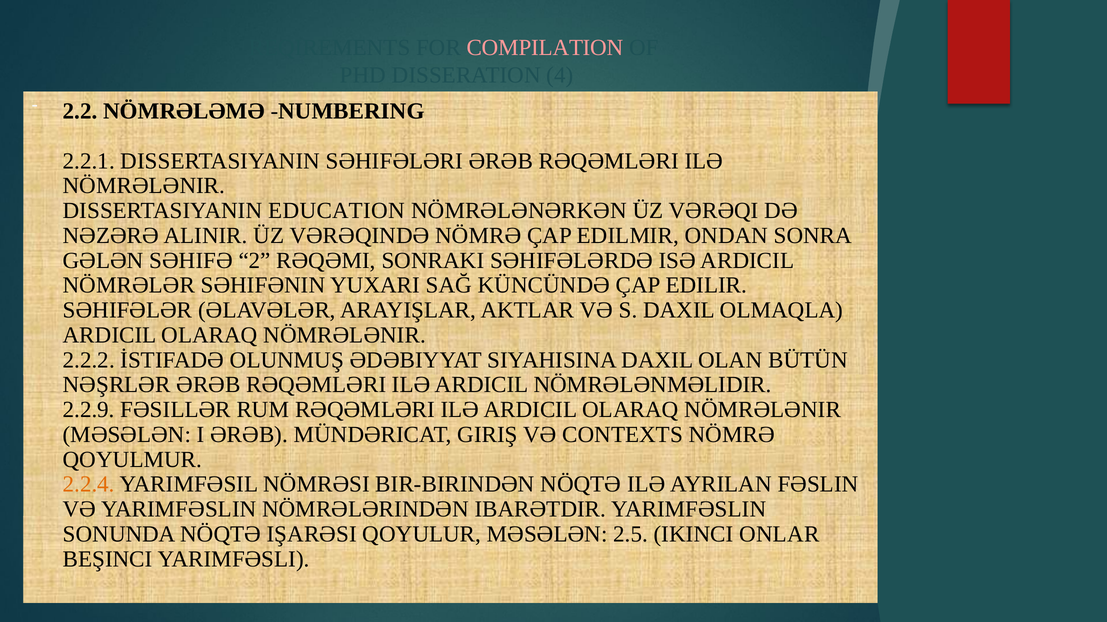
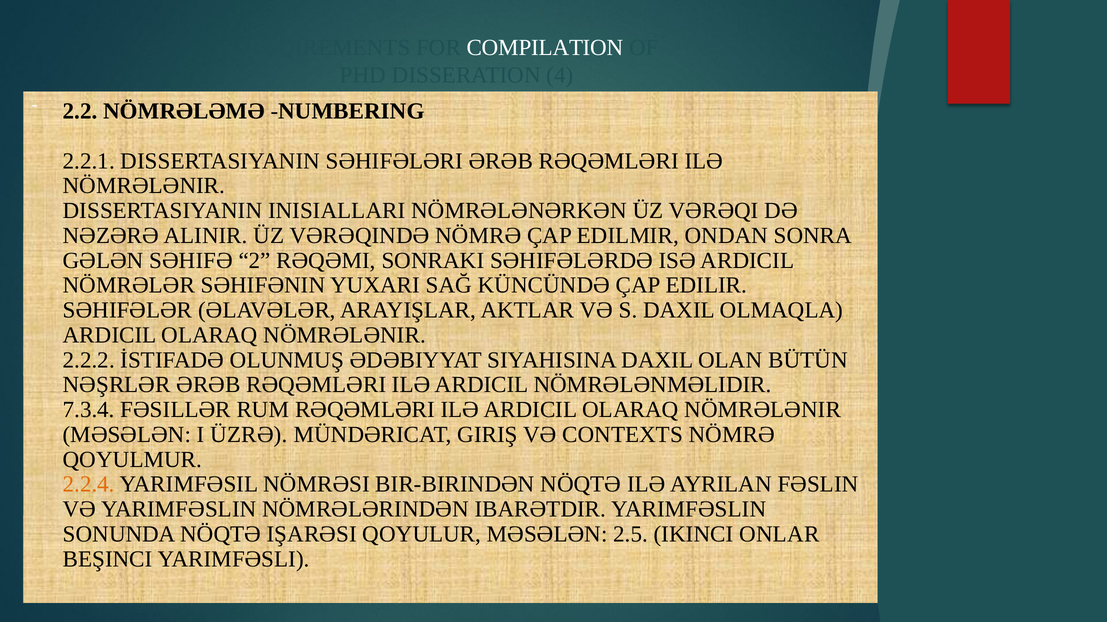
COMPILATION colour: pink -> white (545, 48)
EDUCATION: EDUCATION -> INISIALLARI (337, 211)
2.2.9: 2.2.9 -> 7.3.4 (89, 410)
I ƏRƏB: ƏRƏB -> ÜZRƏ (249, 435)
